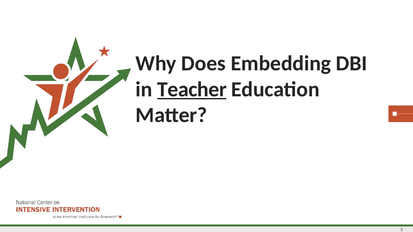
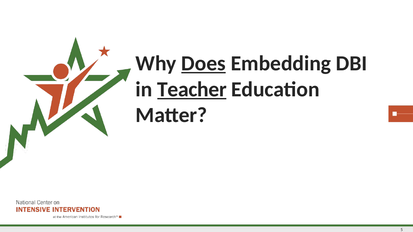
Does underline: none -> present (204, 64)
